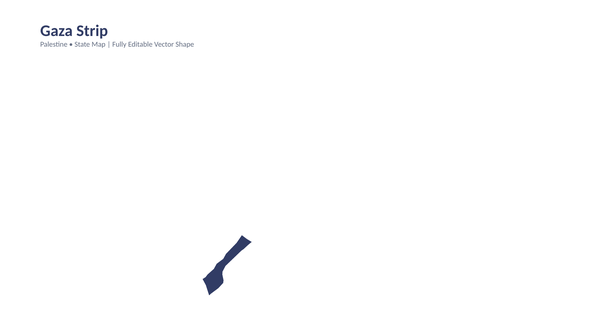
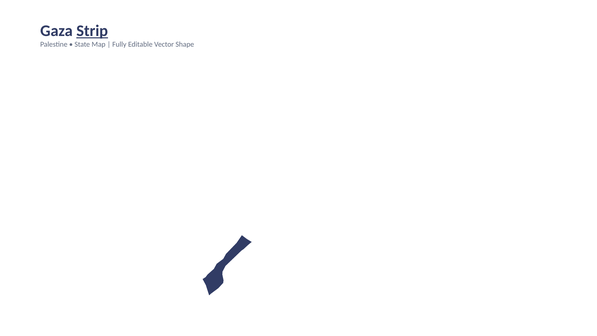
Strip underline: none -> present (92, 31)
